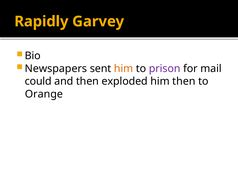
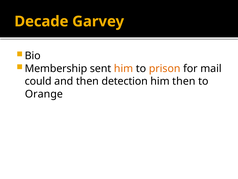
Rapidly: Rapidly -> Decade (41, 21)
Newspapers: Newspapers -> Membership (56, 68)
prison colour: purple -> orange (165, 68)
exploded: exploded -> detection (125, 81)
